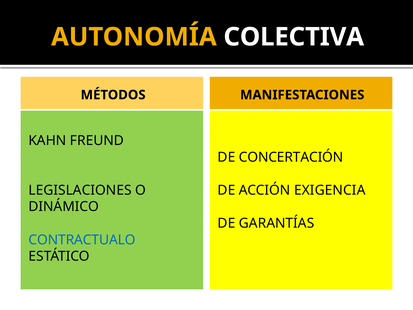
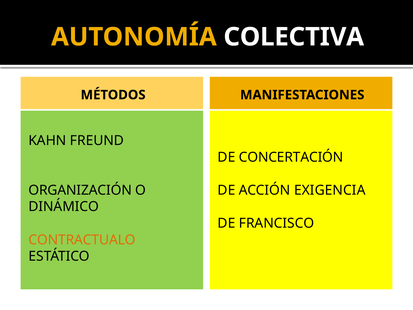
LEGISLACIONES: LEGISLACIONES -> ORGANIZACIÓN (80, 190)
GARANTÍAS: GARANTÍAS -> FRANCISCO (277, 223)
CONTRACTUALO colour: blue -> orange (82, 240)
